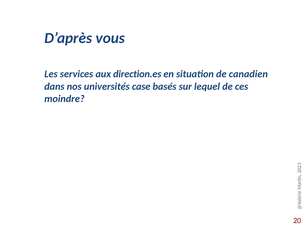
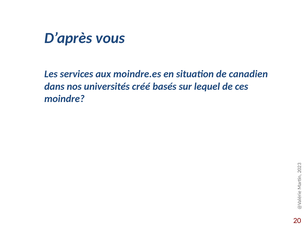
direction.es: direction.es -> moindre.es (137, 74)
case: case -> créé (141, 86)
